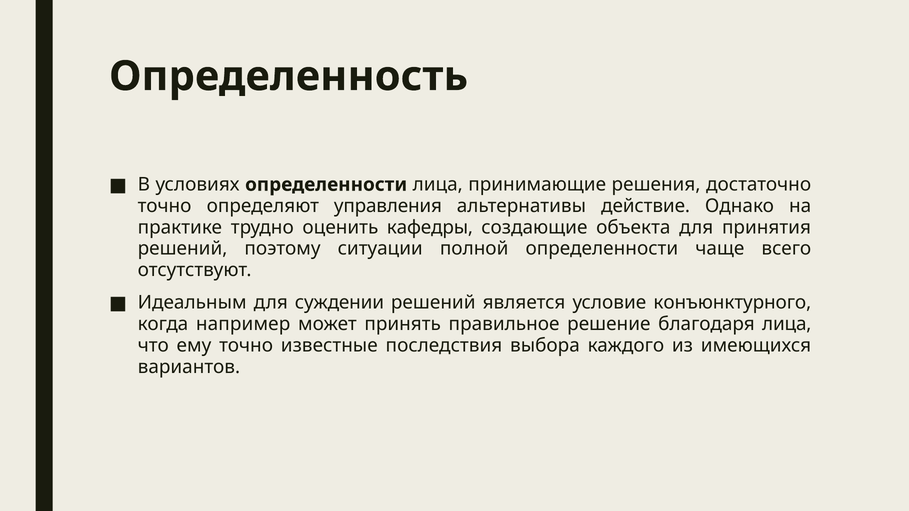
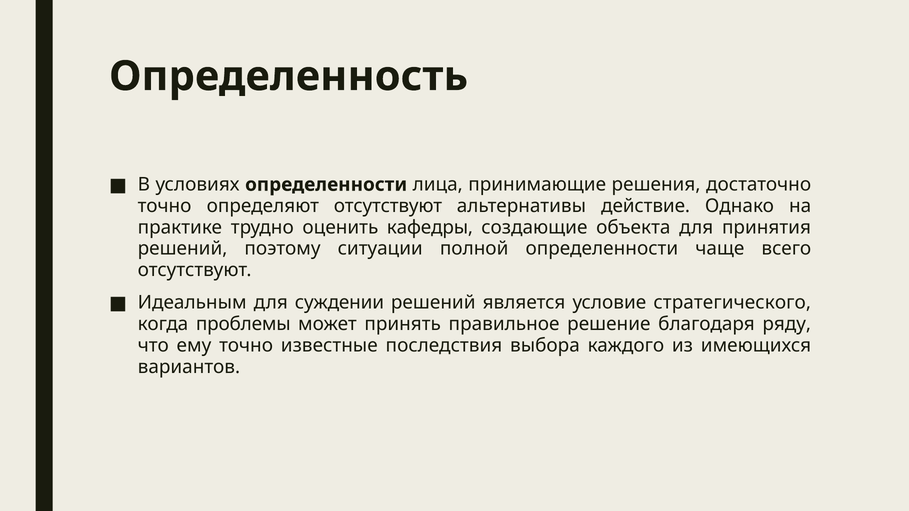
определяют управления: управления -> отсутствуют (388, 206)
конъюнктурного: конъюнктурного -> стратегического (732, 303)
например: например -> проблемы (243, 324)
благодаря лица: лица -> ряду (787, 324)
